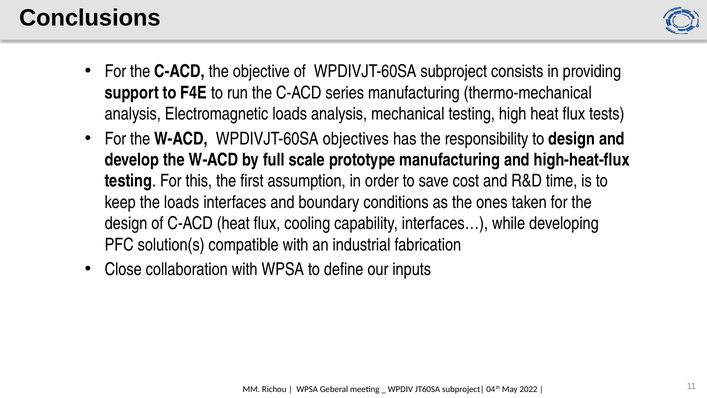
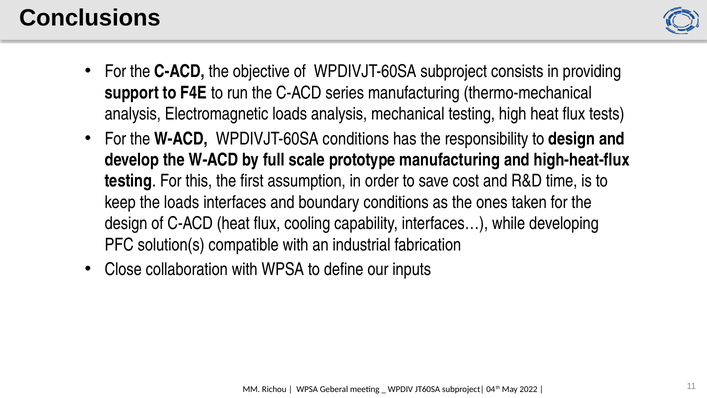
WPDIVJT-60SA objectives: objectives -> conditions (356, 139)
